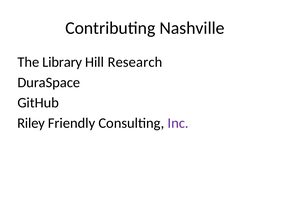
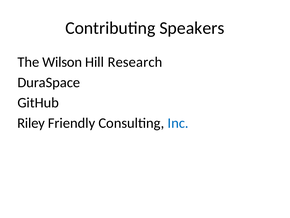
Nashville: Nashville -> Speakers (192, 28)
Library: Library -> Wilson (62, 62)
Inc colour: purple -> blue (178, 123)
